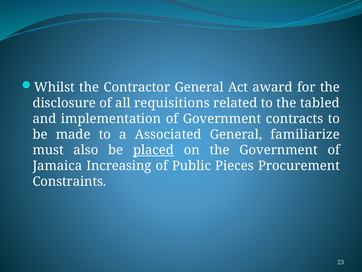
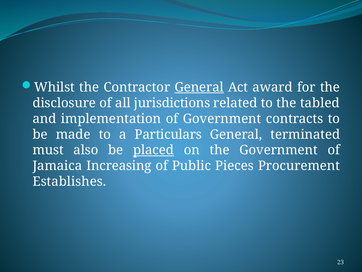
General underline: none -> present (199, 87)
requisitions: requisitions -> jurisdictions (172, 103)
Associated: Associated -> Particulars (168, 134)
familiarize: familiarize -> terminated (305, 134)
Constraints: Constraints -> Establishes (69, 181)
